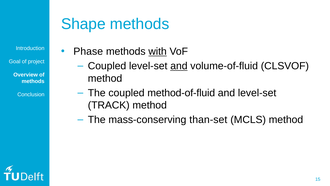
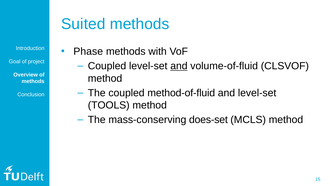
Shape: Shape -> Suited (83, 24)
with underline: present -> none (158, 51)
TRACK: TRACK -> TOOLS (109, 105)
than-set: than-set -> does-set (208, 120)
